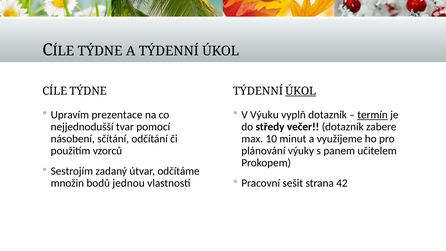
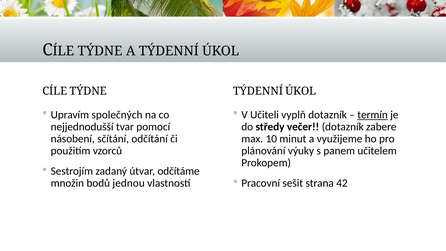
ÚKOL underline: present -> none (301, 91)
prezentace: prezentace -> společných (117, 115)
Výuku: Výuku -> Učiteli (265, 115)
